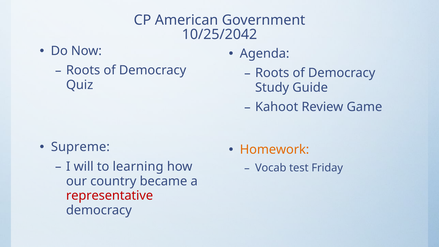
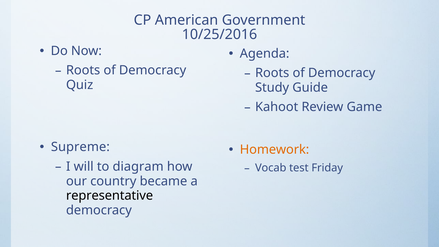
10/25/2042: 10/25/2042 -> 10/25/2016 (219, 35)
learning: learning -> diagram (138, 166)
representative colour: red -> black (110, 196)
